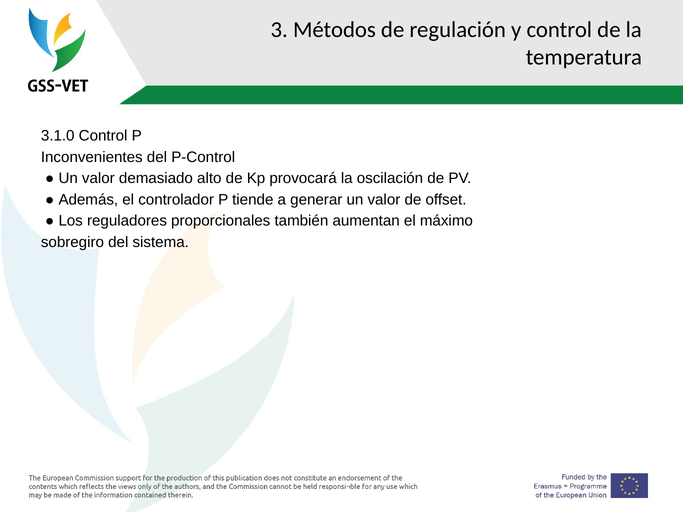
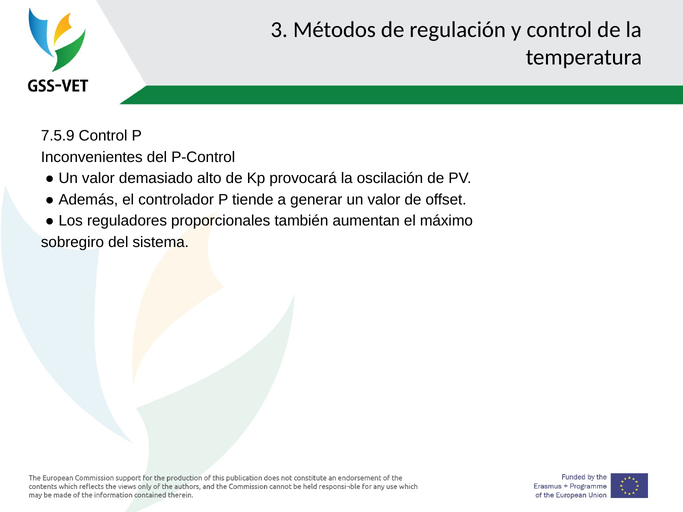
3.1.0: 3.1.0 -> 7.5.9 (58, 136)
